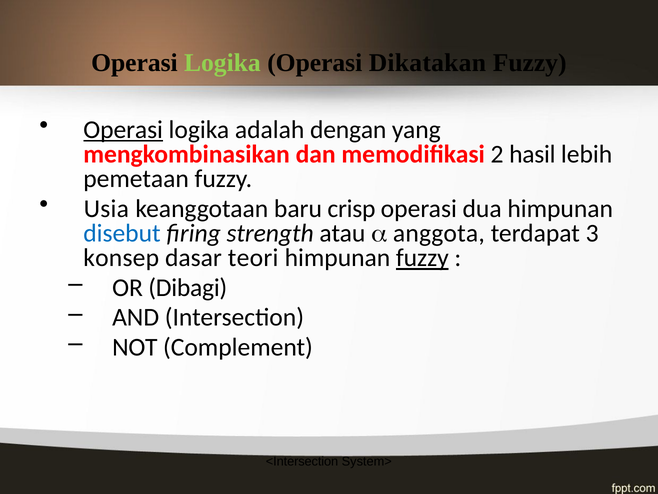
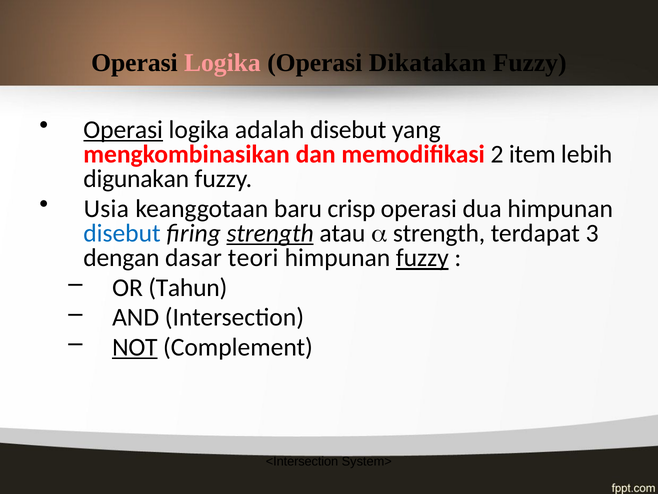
Logika colour: light green -> pink (222, 63)
adalah dengan: dengan -> disebut (348, 130)
hasil: hasil -> item (532, 154)
pemetaan: pemetaan -> digunakan (136, 179)
strength underline: none -> present (270, 233)
anggota: anggota -> strength (439, 233)
konsep: konsep -> dengan (121, 258)
Dibagi: Dibagi -> Tahun (188, 287)
NOT underline: none -> present (135, 347)
